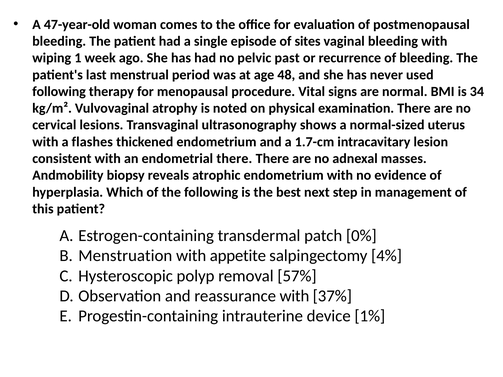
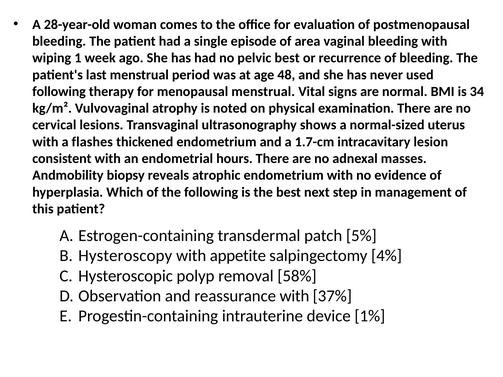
47-year-old: 47-year-old -> 28-year-old (77, 24)
sites: sites -> area (307, 41)
pelvic past: past -> best (287, 58)
menopausal procedure: procedure -> menstrual (263, 92)
endometrial there: there -> hours (234, 159)
0%: 0% -> 5% (361, 236)
Menstruation: Menstruation -> Hysteroscopy (125, 256)
57%: 57% -> 58% (297, 276)
